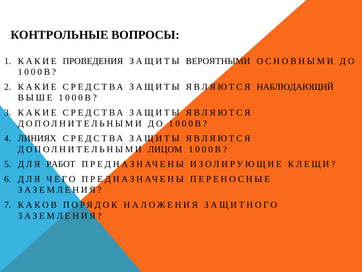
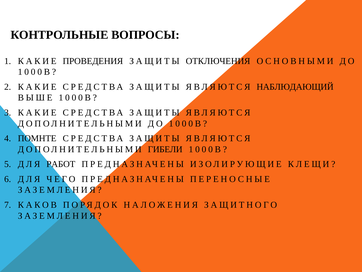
ВЕРОЯТНЫМИ: ВЕРОЯТНЫМИ -> ОТКЛЮЧЕНИЯ (218, 61)
ЛИНИЯХ: ЛИНИЯХ -> ПОМНТЕ (37, 138)
ЛИЦОМ: ЛИЦОМ -> ГИБЕЛИ (165, 149)
